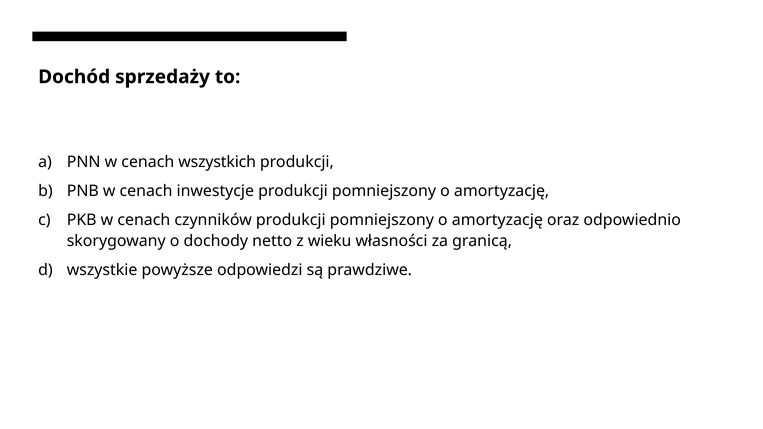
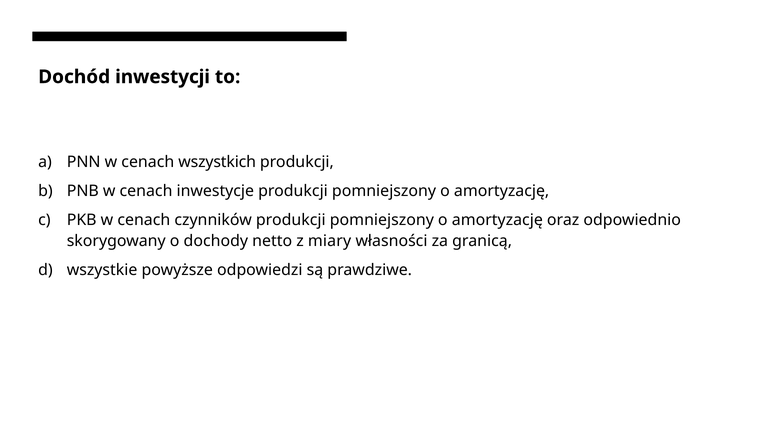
sprzedaży: sprzedaży -> inwestycji (163, 77)
wieku: wieku -> miary (330, 241)
